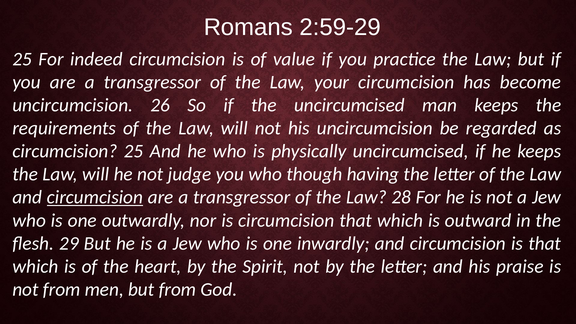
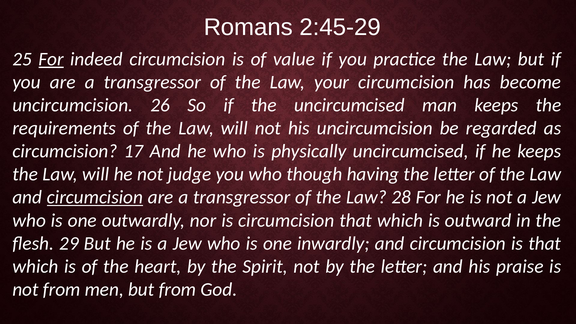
2:59-29: 2:59-29 -> 2:45-29 (340, 27)
For underline: none -> present (51, 59)
circumcision 25: 25 -> 17 (134, 151)
